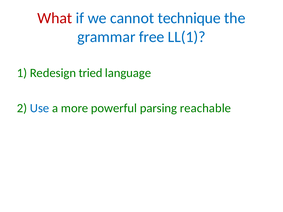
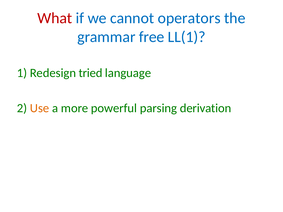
technique: technique -> operators (189, 18)
Use colour: blue -> orange (40, 108)
reachable: reachable -> derivation (206, 108)
